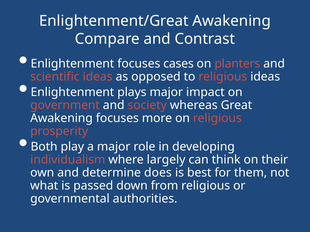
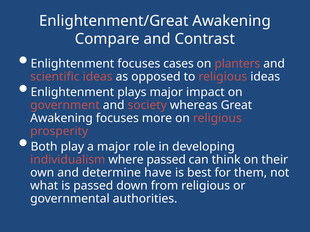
where largely: largely -> passed (166, 160)
does: does -> have (158, 173)
